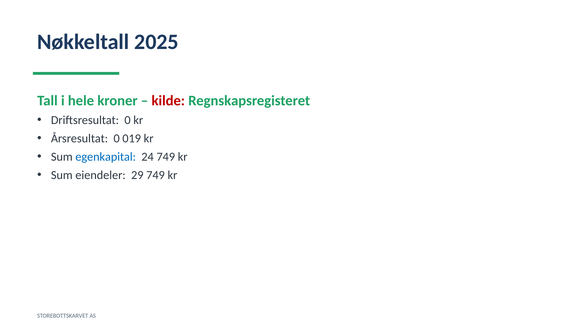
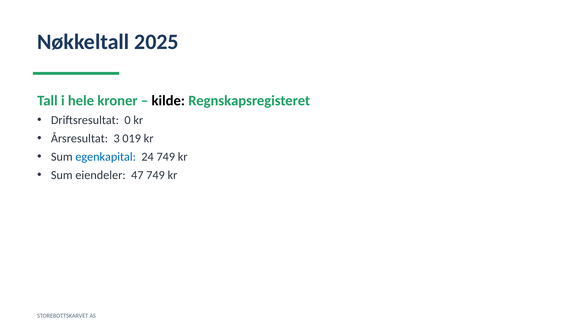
kilde colour: red -> black (168, 101)
Årsresultat 0: 0 -> 3 (117, 139)
29: 29 -> 47 (137, 175)
